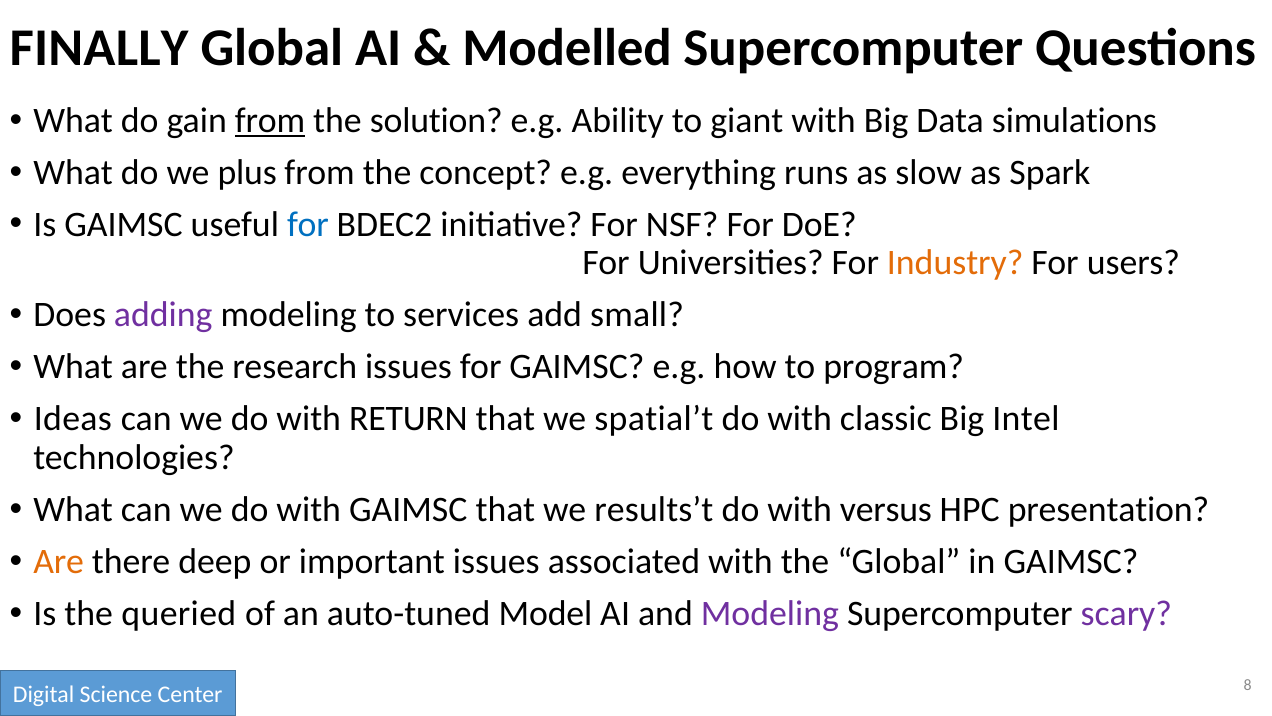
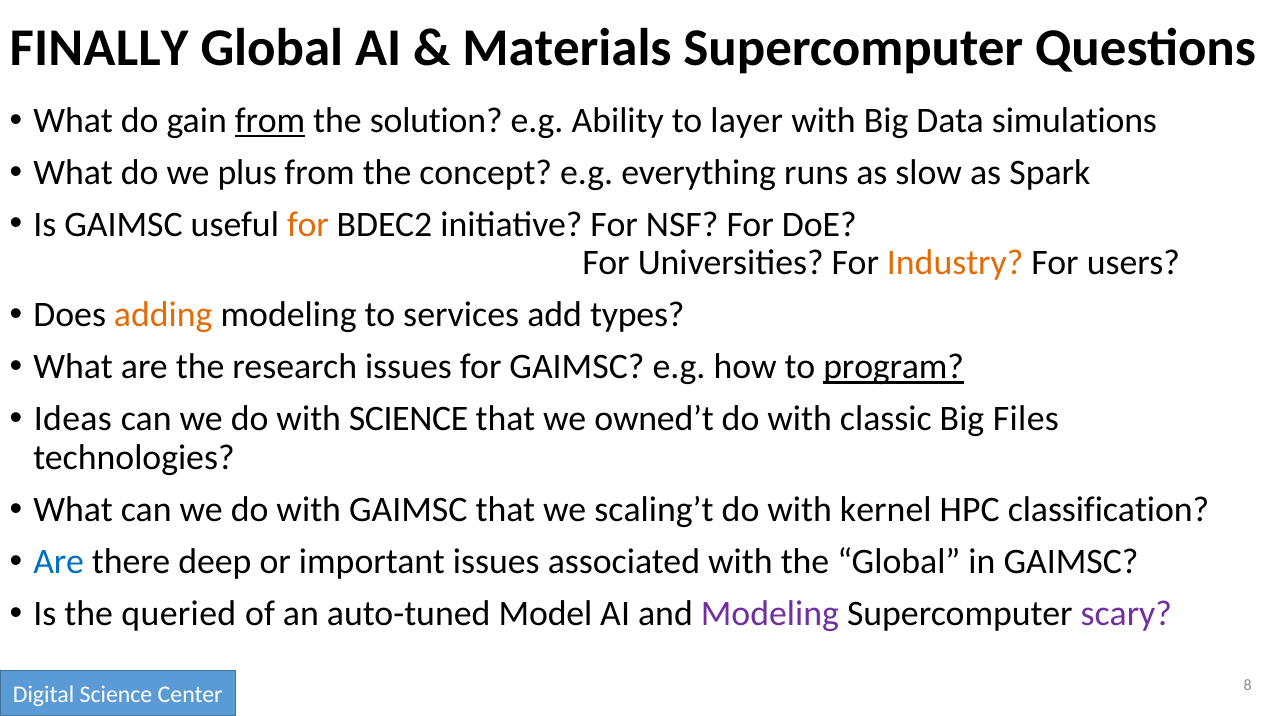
Modelled: Modelled -> Materials (567, 48)
giant: giant -> layer (747, 120)
for colour: blue -> orange (308, 224)
adding colour: purple -> orange (163, 315)
small: small -> types (637, 315)
program underline: none -> present (894, 367)
with RETURN: RETURN -> SCIENCE (409, 419)
spatial’t: spatial’t -> owned’t (654, 419)
Intel: Intel -> Files (1026, 419)
results’t: results’t -> scaling’t (654, 509)
versus: versus -> kernel (886, 509)
presentation: presentation -> classification (1108, 509)
Are colour: orange -> blue (59, 561)
